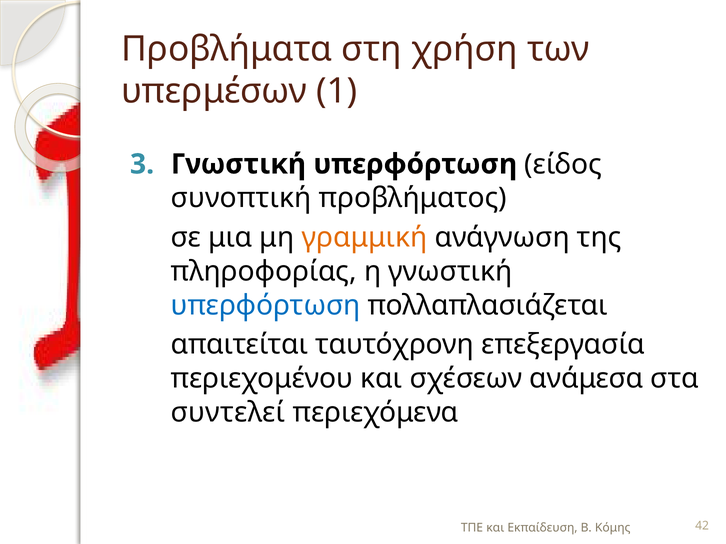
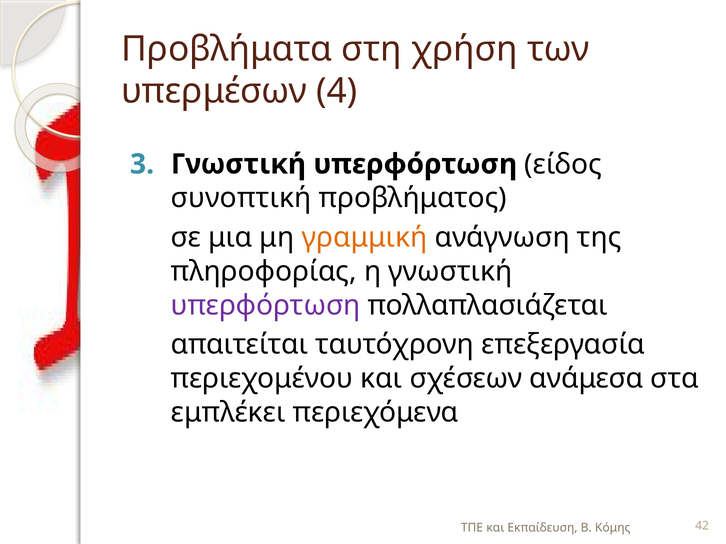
1: 1 -> 4 (337, 91)
υπερφόρτωση colour: blue -> purple (266, 305)
συντελεί: συντελεί -> εμπλέκει (228, 413)
